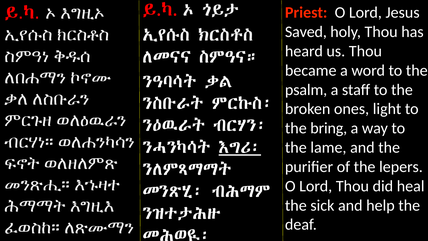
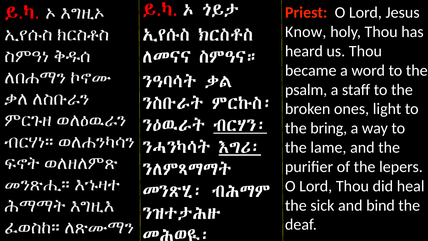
Saved: Saved -> Know (306, 32)
ብርሃን፡ underline: none -> present (240, 125)
help: help -> bind (381, 205)
